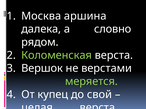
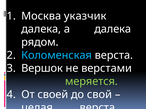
аршина: аршина -> указчик (85, 16)
а словно: словно -> далека (113, 29)
Коломенская colour: light green -> light blue (57, 55)
купец: купец -> своей (53, 95)
